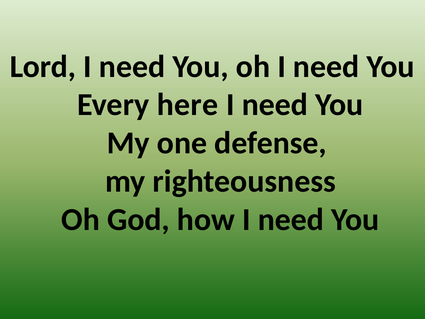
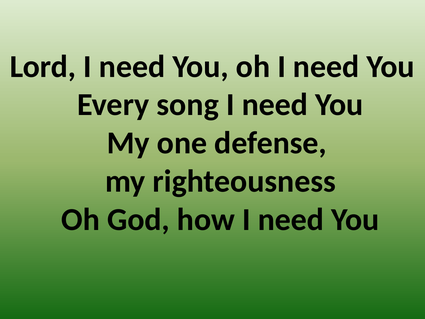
here: here -> song (188, 105)
